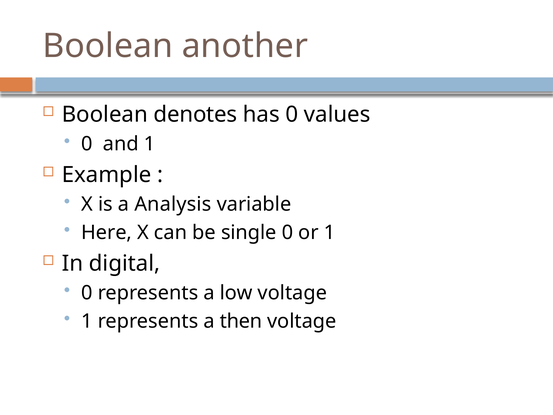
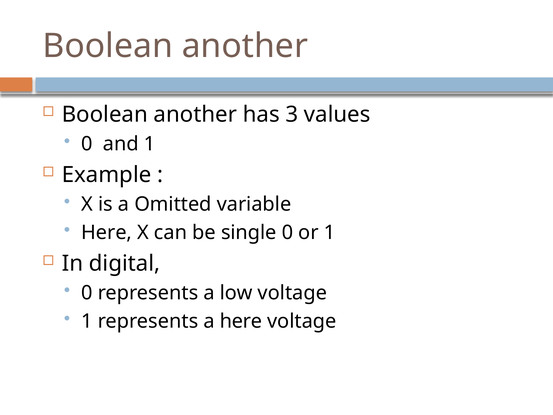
denotes: denotes -> another (195, 114)
has 0: 0 -> 3 (292, 114)
Analysis: Analysis -> Omitted (173, 204)
a then: then -> here (241, 321)
